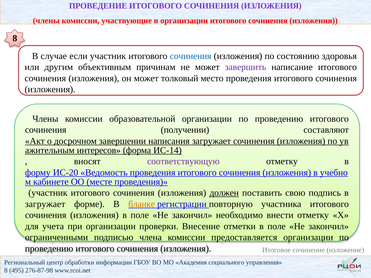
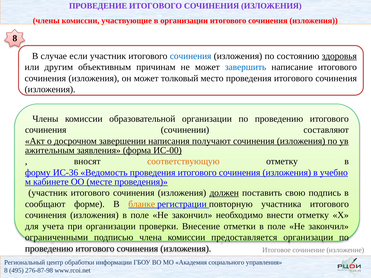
здоровья underline: none -> present (339, 56)
завершить colour: purple -> blue (246, 67)
получении: получении -> сочинении (185, 130)
написания загружает: загружает -> получают (211, 141)
интересов: интересов -> заявления (99, 150)
ИС-14: ИС-14 -> ИС-00 (168, 150)
соответствующую colour: purple -> orange (183, 161)
ИС-20: ИС-20 -> ИС-36 (66, 173)
загружает: загружает -> сообщают (45, 204)
